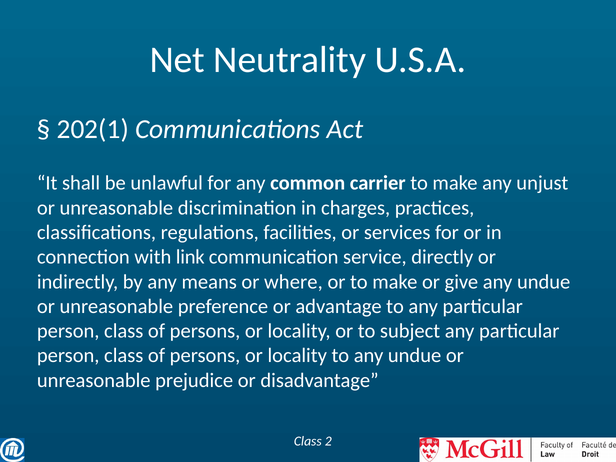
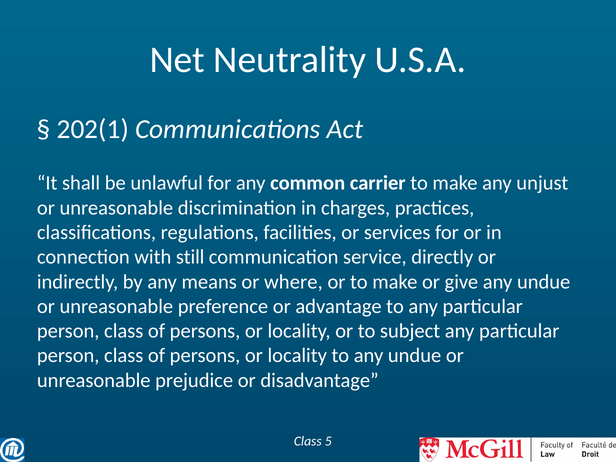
link: link -> still (190, 257)
2: 2 -> 5 (328, 441)
